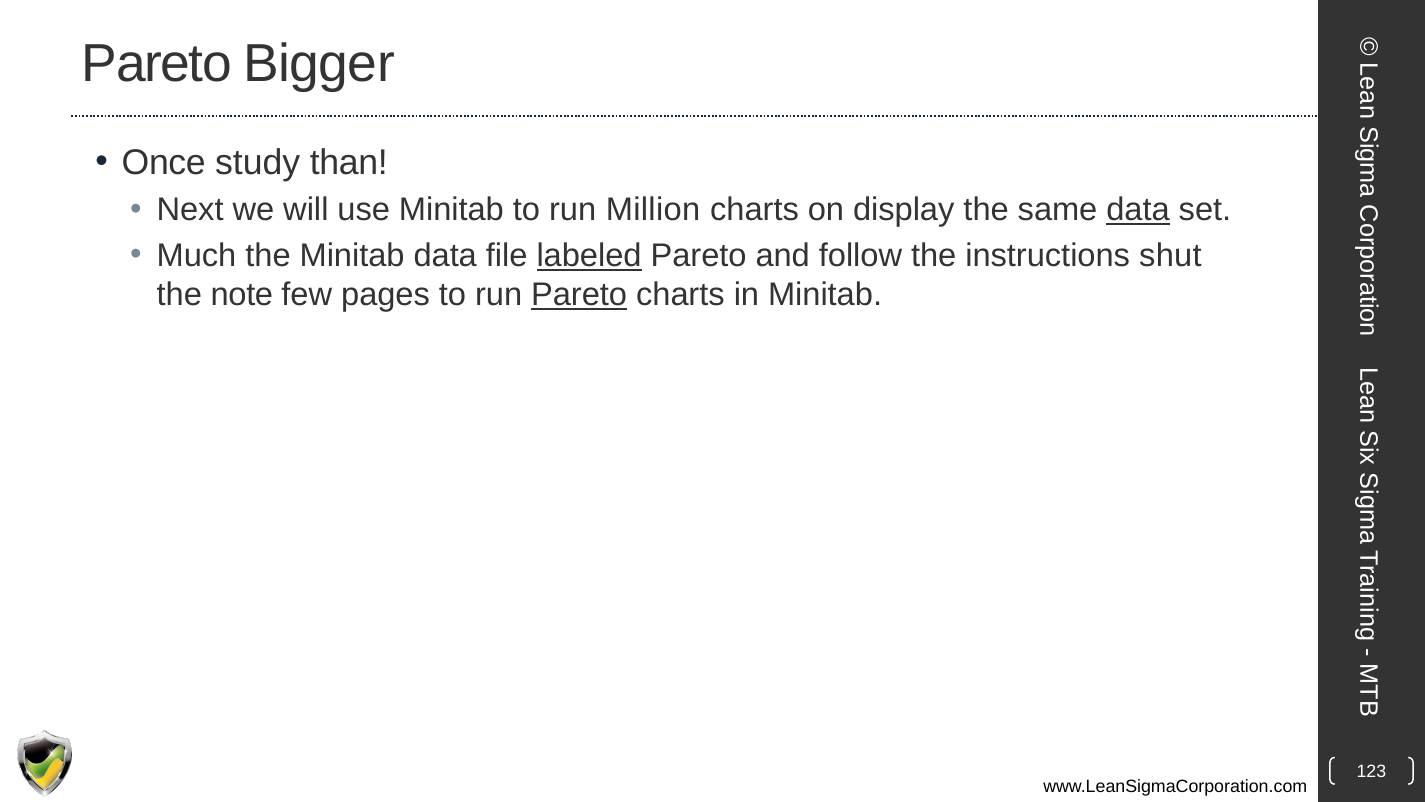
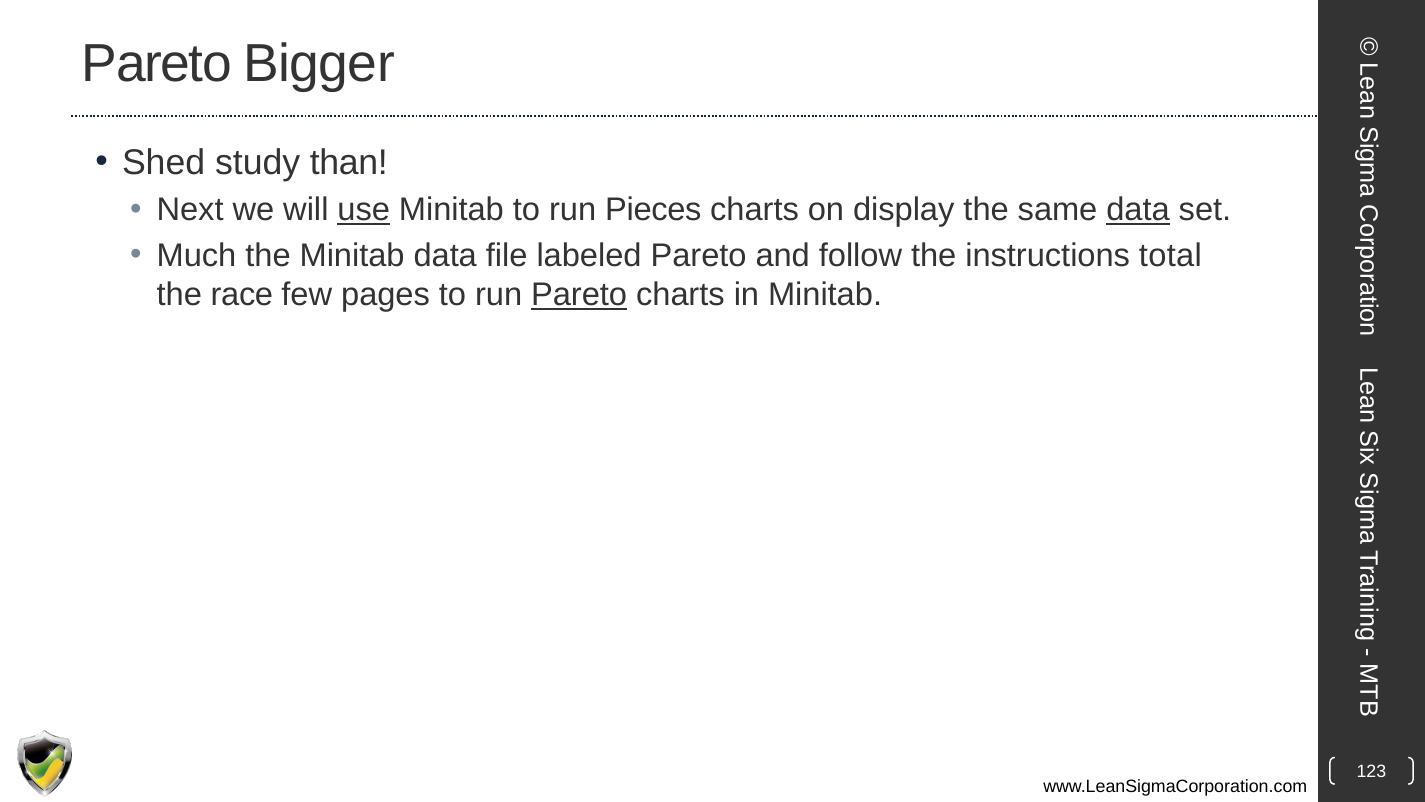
Once: Once -> Shed (164, 163)
use underline: none -> present (364, 210)
Million: Million -> Pieces (653, 210)
labeled underline: present -> none (589, 256)
shut: shut -> total (1170, 256)
note: note -> race (242, 295)
